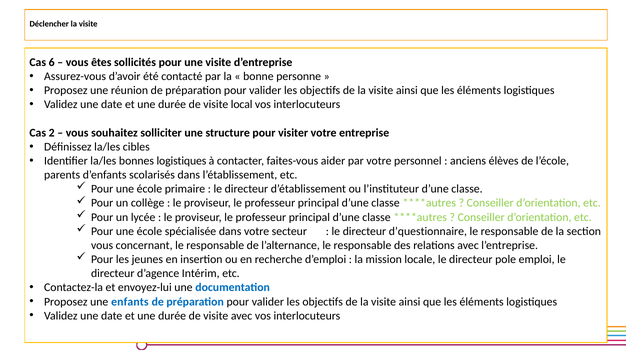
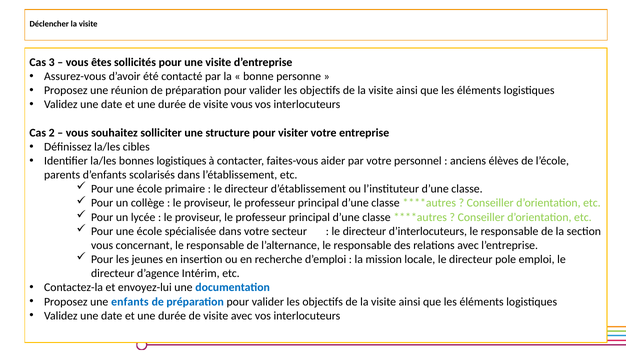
6: 6 -> 3 (52, 62)
visite local: local -> vous (242, 105)
d’questionnaire: d’questionnaire -> d’interlocuteurs (428, 231)
